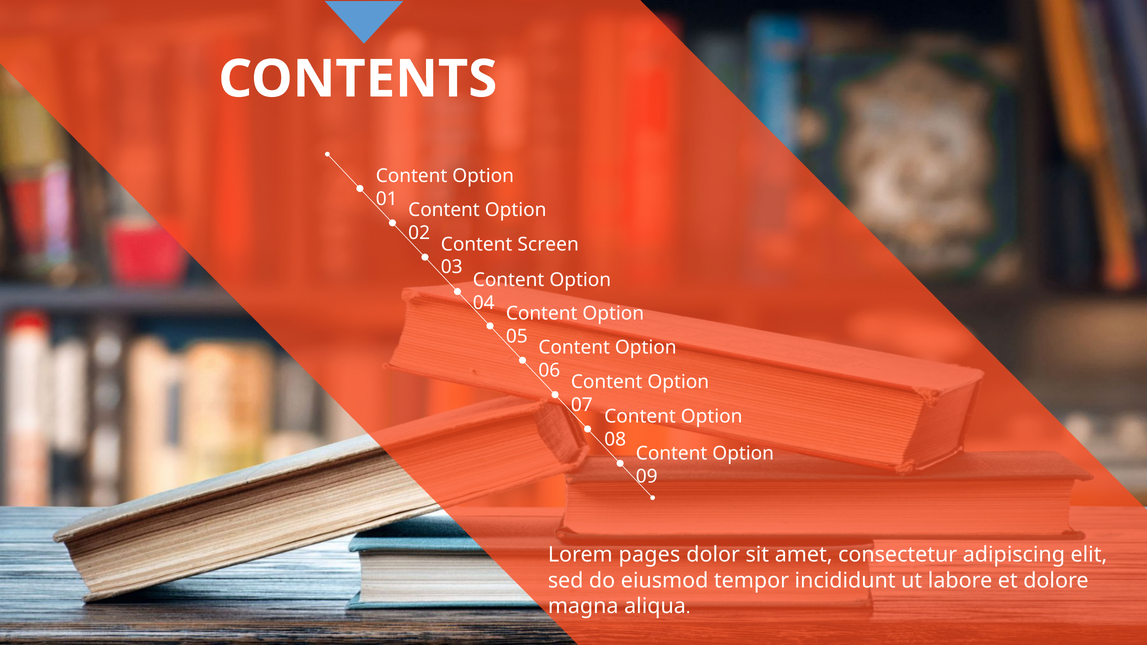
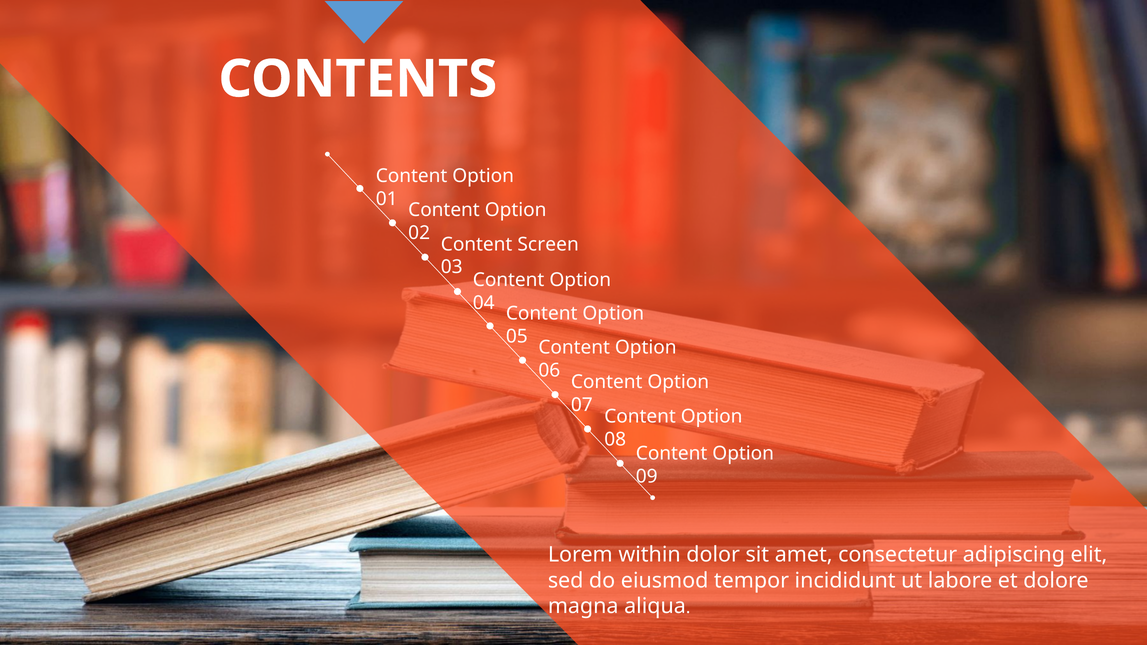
pages: pages -> within (650, 555)
